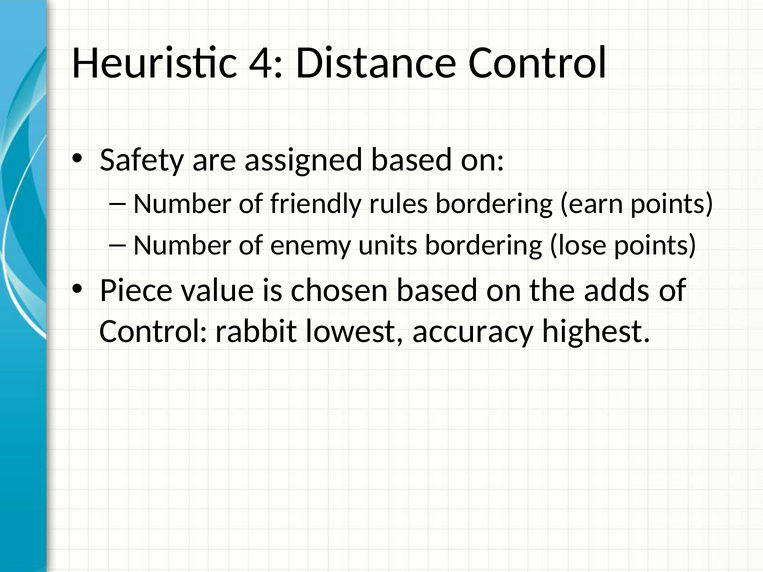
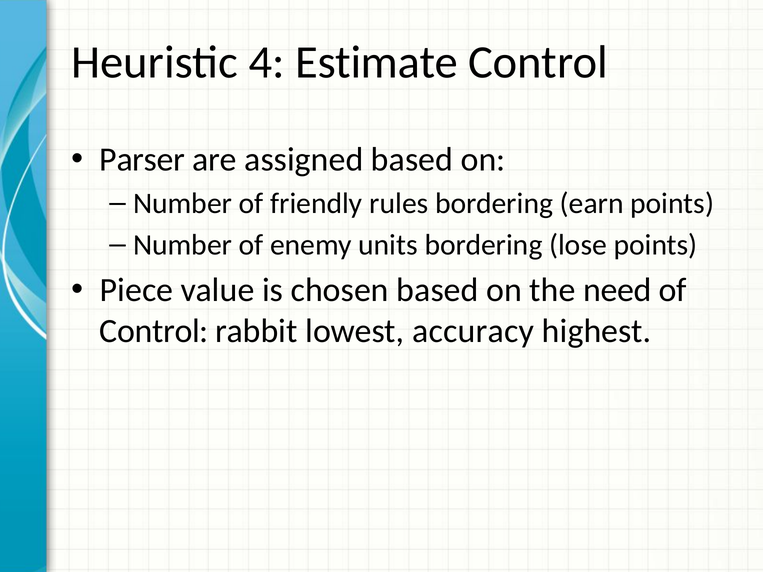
Distance: Distance -> Estimate (377, 62)
Safety: Safety -> Parser (142, 160)
adds: adds -> need (617, 290)
